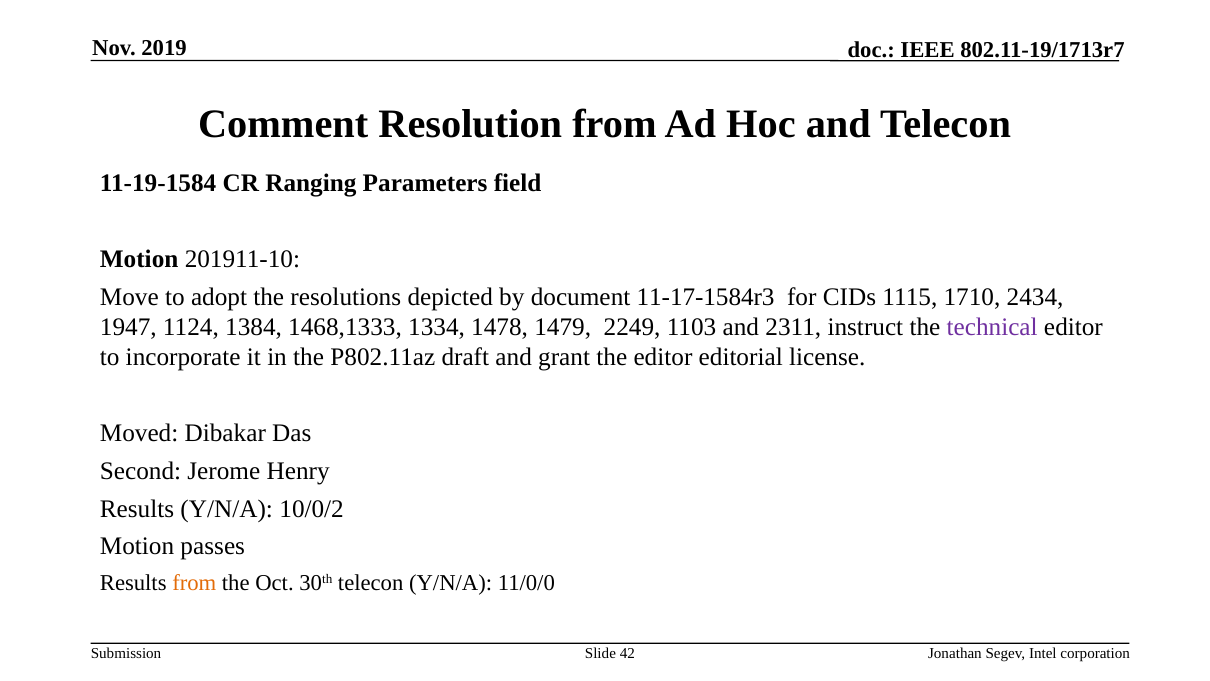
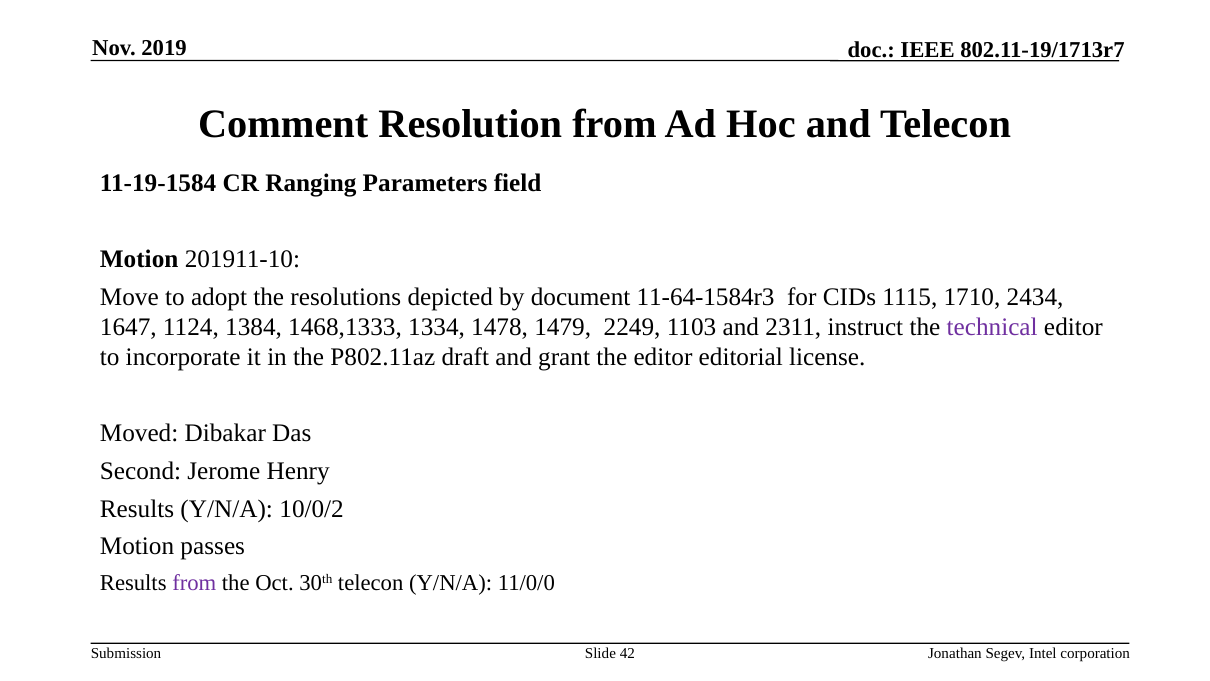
11-17-1584r3: 11-17-1584r3 -> 11-64-1584r3 (706, 297)
1947: 1947 -> 1647 (128, 327)
from colour: orange -> purple (194, 582)
